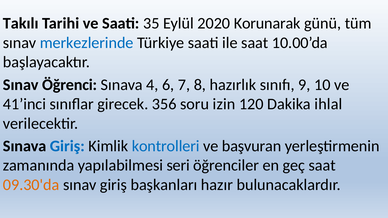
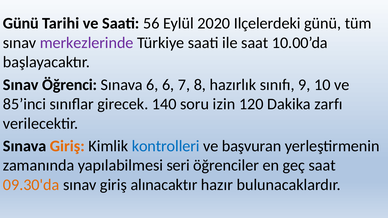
Takılı: Takılı -> Günü (21, 23)
35: 35 -> 56 (151, 23)
Korunarak: Korunarak -> Ilçelerdeki (267, 23)
merkezlerinde colour: blue -> purple (87, 43)
Sınava 4: 4 -> 6 (152, 85)
41’inci: 41’inci -> 85’inci (24, 104)
356: 356 -> 140 (164, 104)
ihlal: ihlal -> zarfı (328, 104)
Giriş colour: blue -> orange (67, 146)
başkanları: başkanları -> alınacaktır (164, 185)
